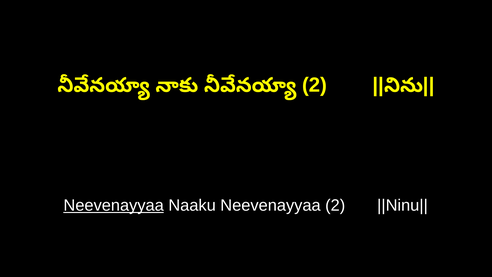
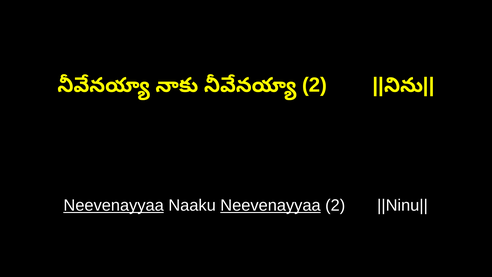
Neevenayyaa underline: none -> present (270, 205)
